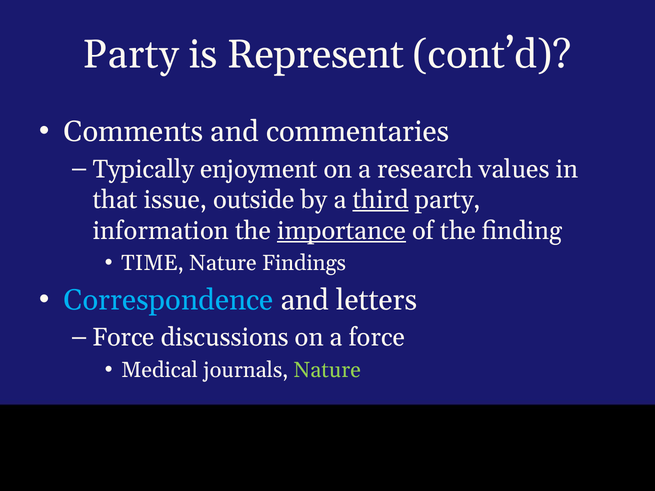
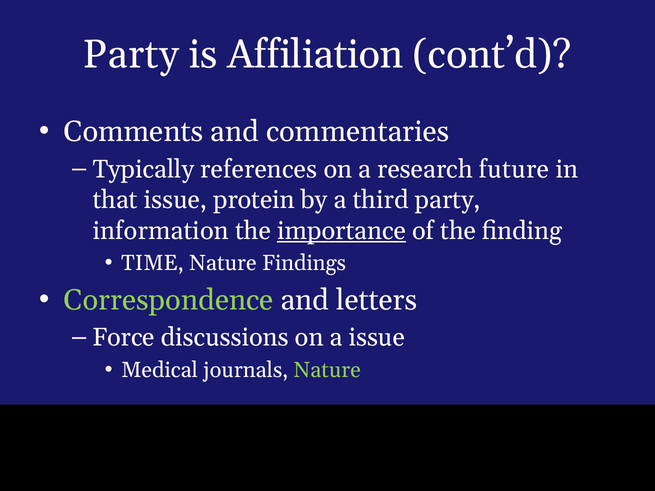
Represent: Represent -> Affiliation (315, 55)
enjoyment: enjoyment -> references (259, 170)
values: values -> future (514, 170)
outside: outside -> protein (254, 200)
third underline: present -> none (381, 200)
Correspondence colour: light blue -> light green (169, 300)
a force: force -> issue (377, 338)
